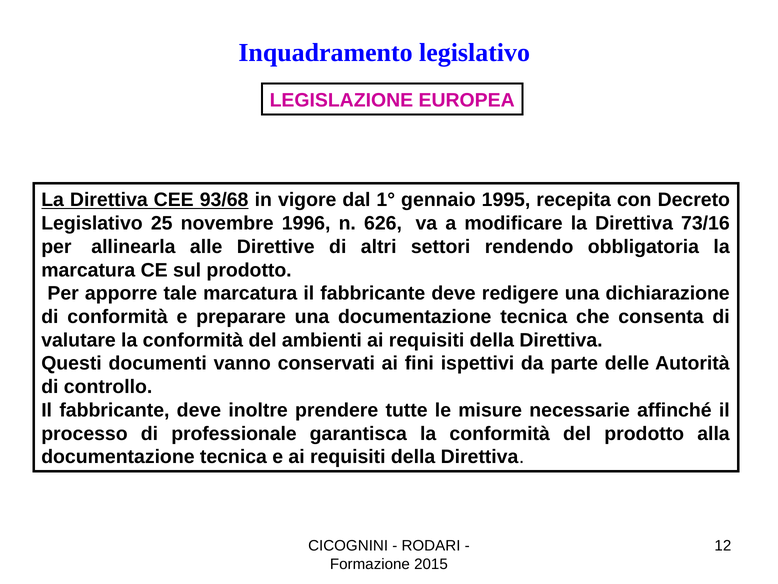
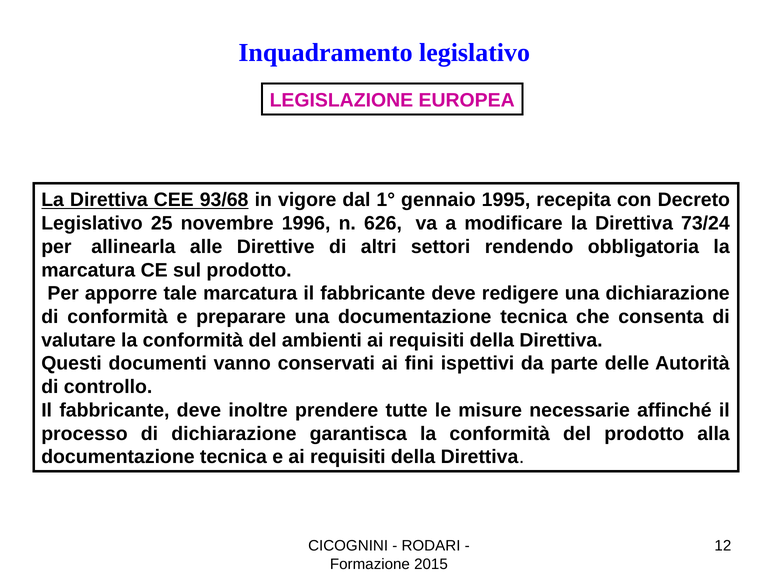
73/16: 73/16 -> 73/24 (705, 223)
di professionale: professionale -> dichiarazione (234, 433)
